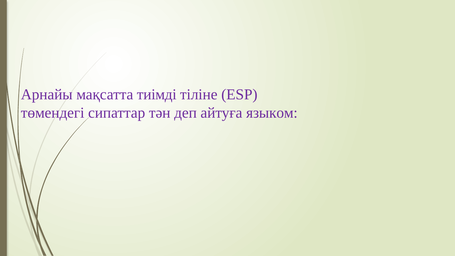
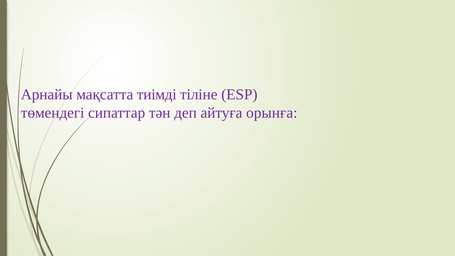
языком: языком -> орынға (272, 113)
